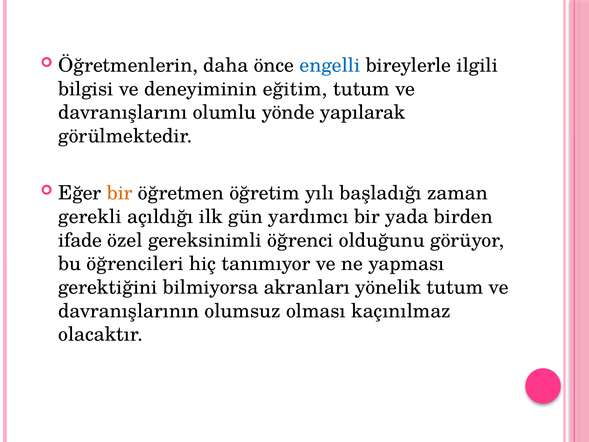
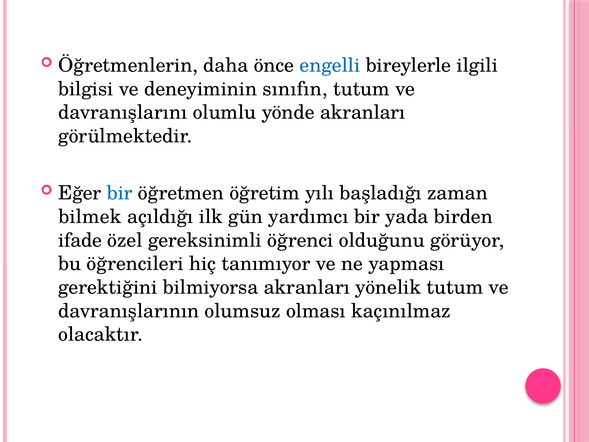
eğitim: eğitim -> sınıfın (295, 89)
yönde yapılarak: yapılarak -> akranları (363, 112)
bir colour: orange -> blue (120, 193)
gerekli: gerekli -> bilmek (90, 217)
